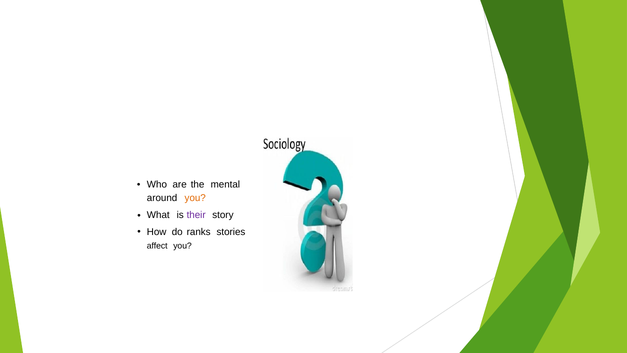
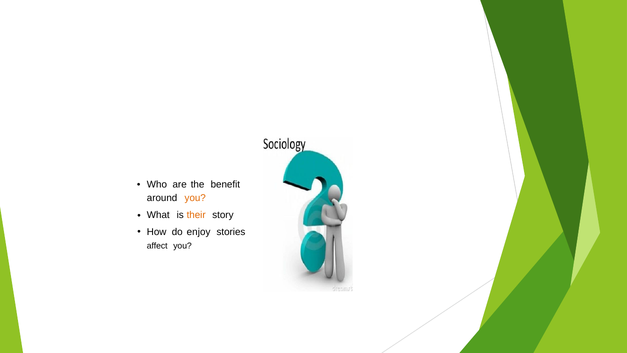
mental: mental -> benefit (225, 184)
their colour: purple -> orange (196, 215)
ranks: ranks -> enjoy (199, 232)
